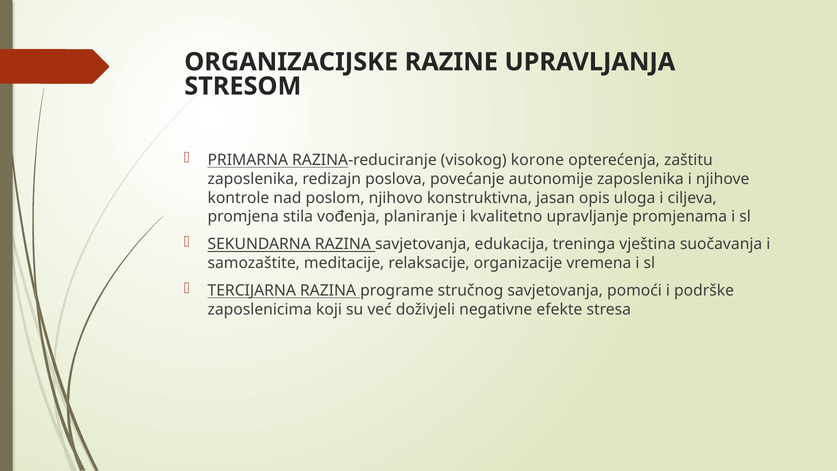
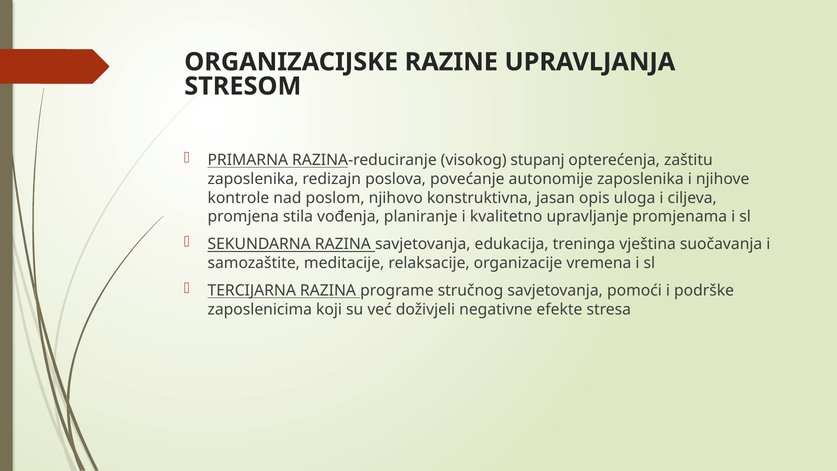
korone: korone -> stupanj (538, 160)
